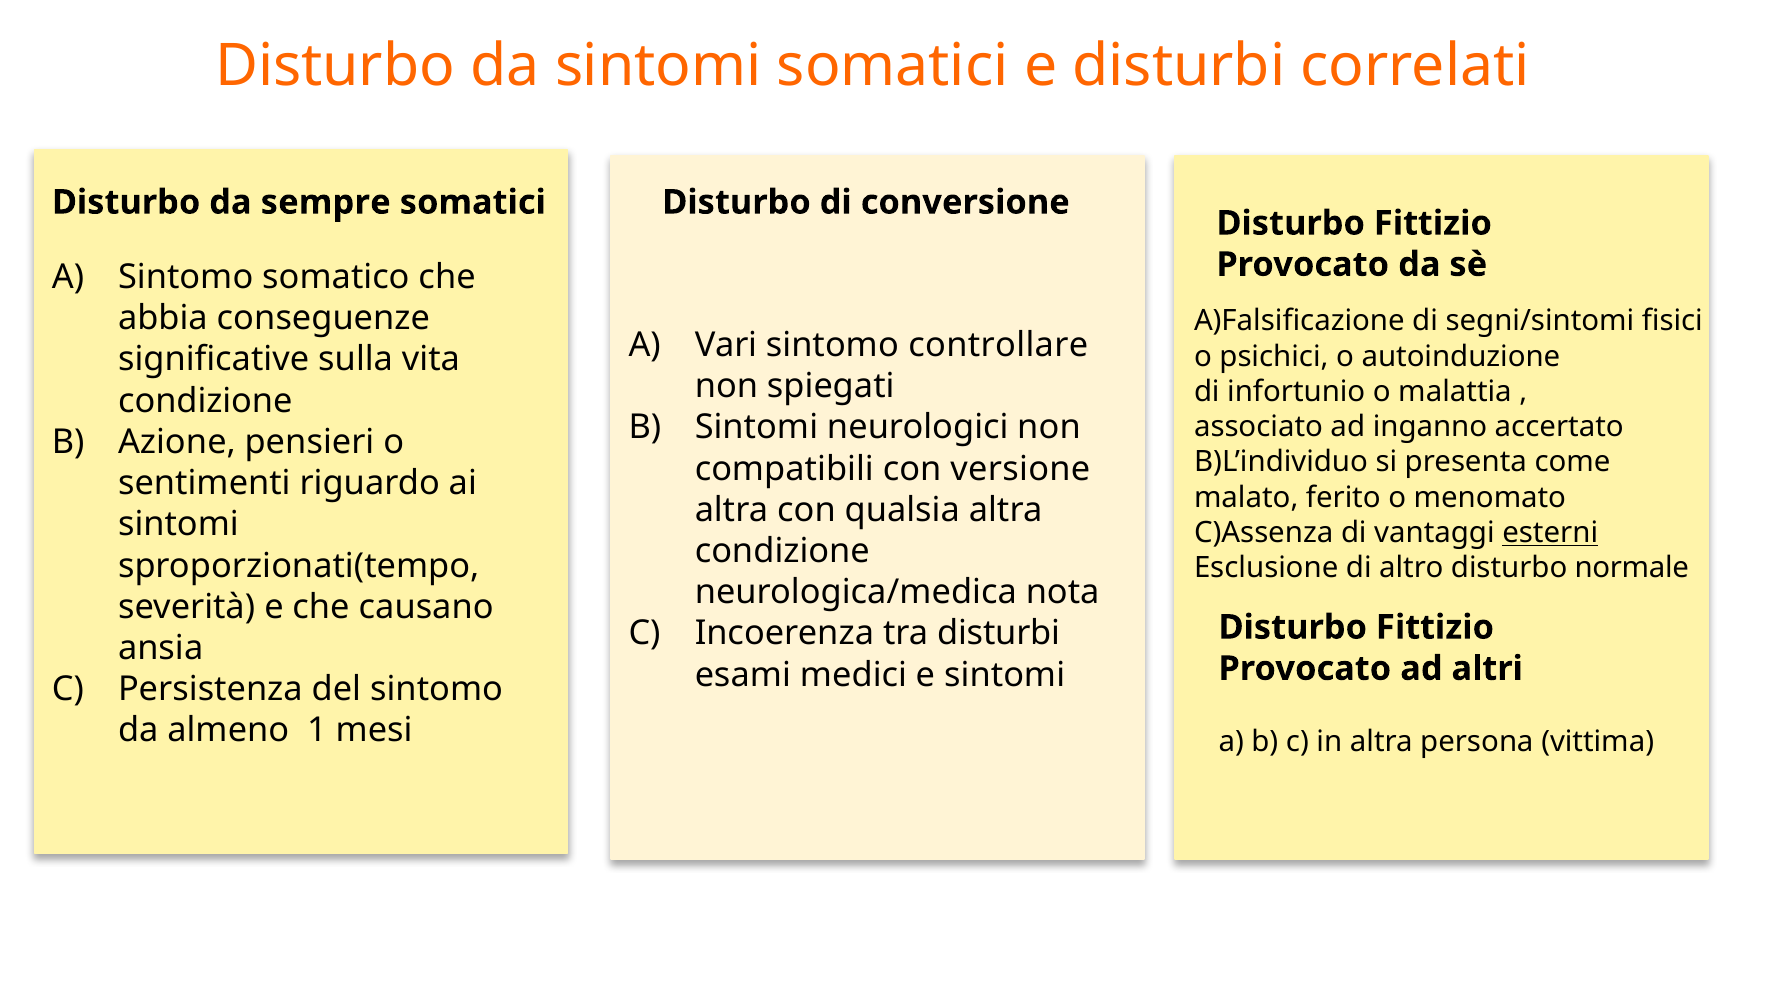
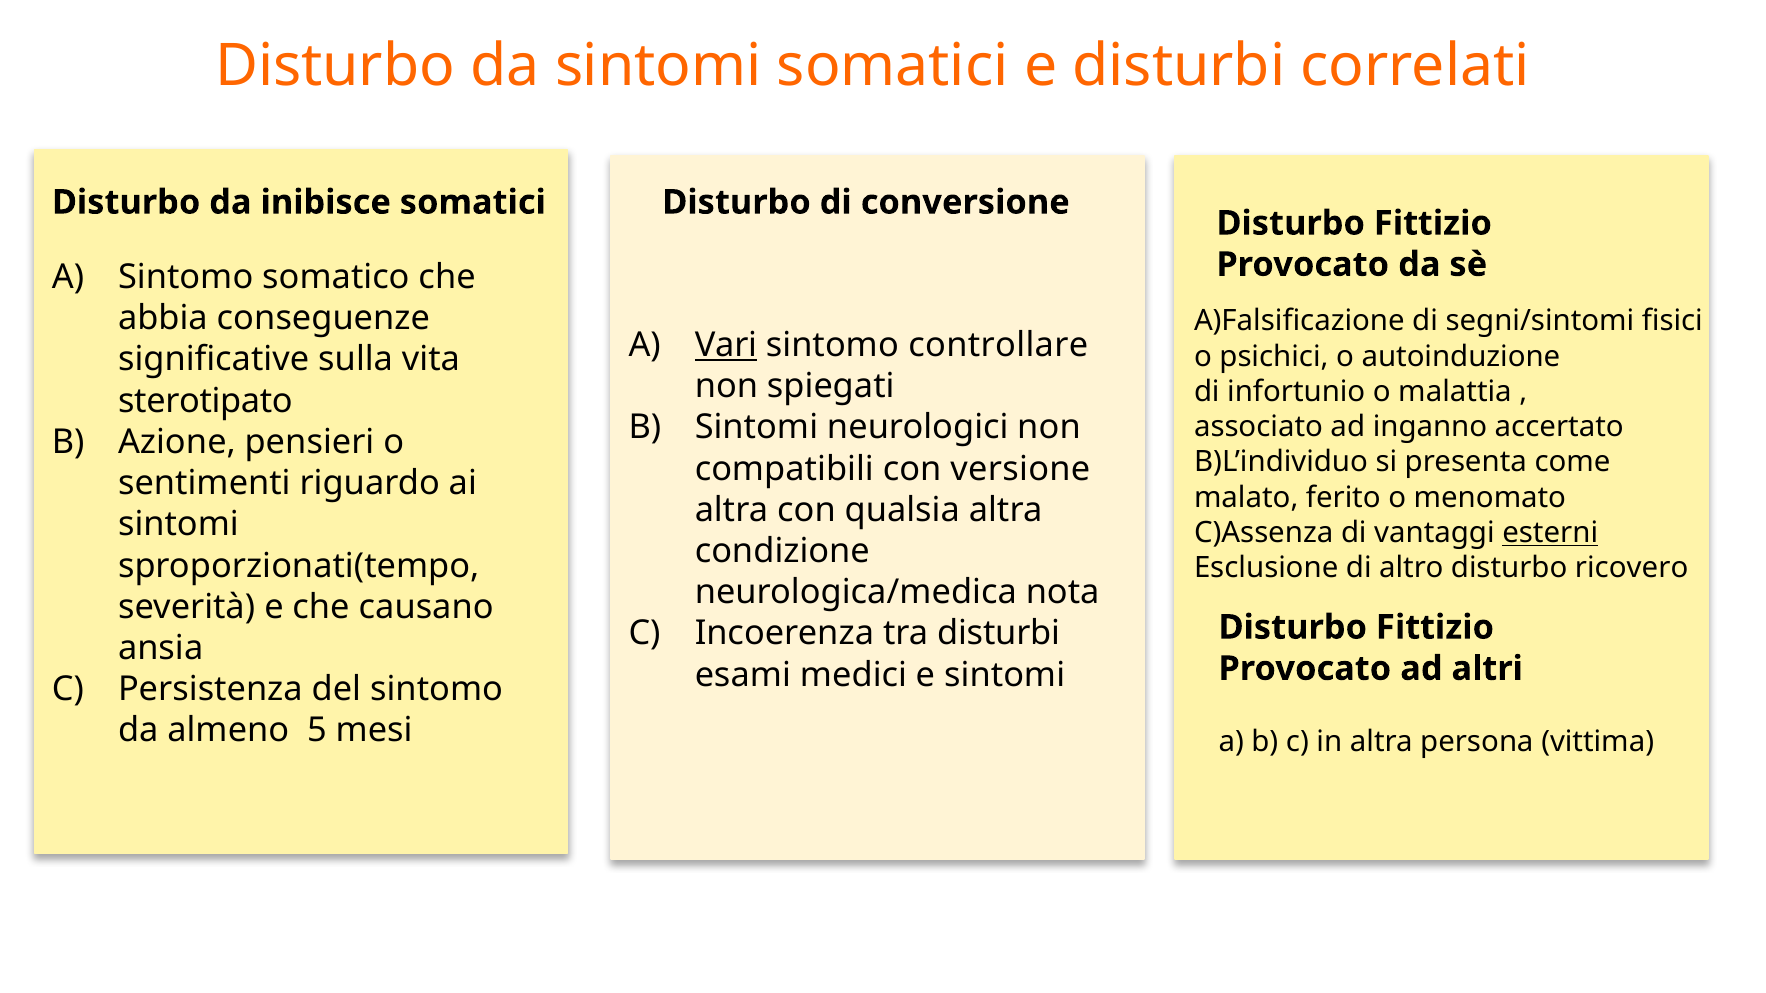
sempre: sempre -> inibisce (326, 202)
Vari underline: none -> present (726, 345)
condizione: condizione -> sterotipato (205, 401)
normale: normale -> ricovero (1632, 568)
1: 1 -> 5 (317, 731)
